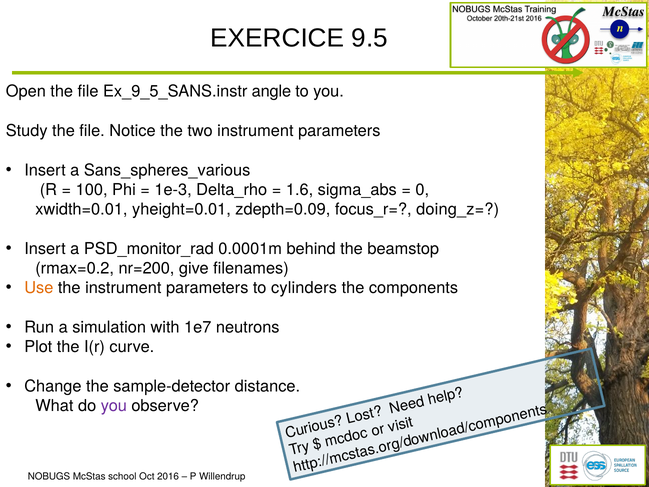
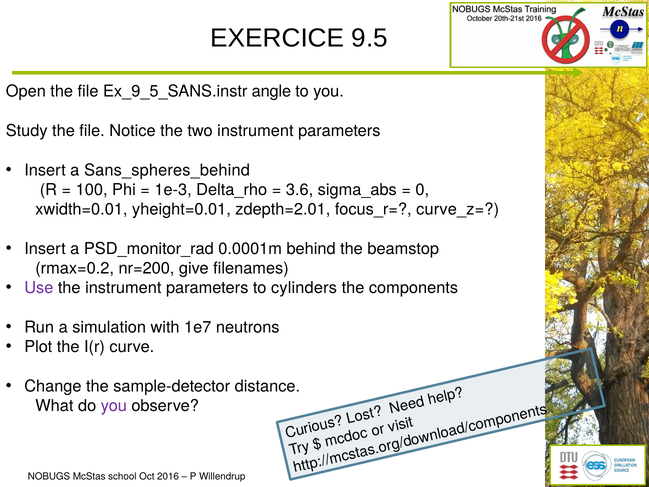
Sans_spheres_various: Sans_spheres_various -> Sans_spheres_behind (167, 170)
1.6: 1.6 -> 3.6 (300, 190)
zdepth=0.09: zdepth=0.09 -> zdepth=2.01 (283, 209)
doing_z=: doing_z= -> curve_z= (458, 209)
Use colour: orange -> purple (39, 288)
